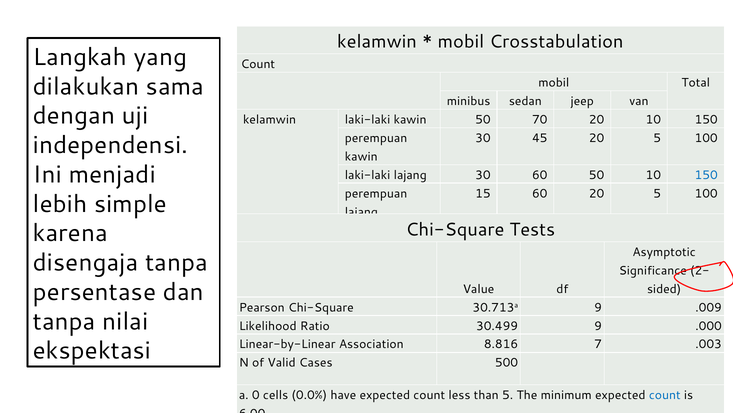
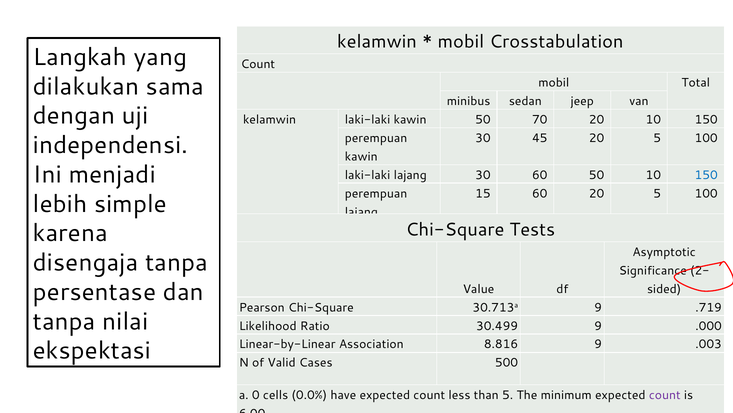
.009: .009 -> .719 (709, 307)
8.816 7: 7 -> 9 (598, 344)
count colour: blue -> purple (665, 395)
